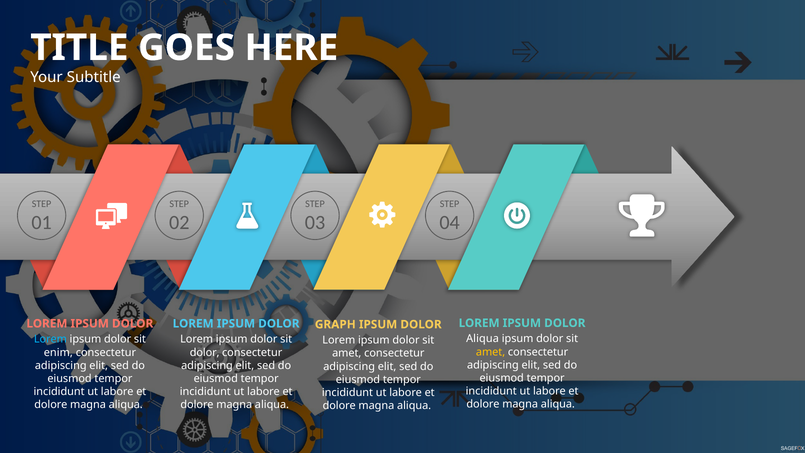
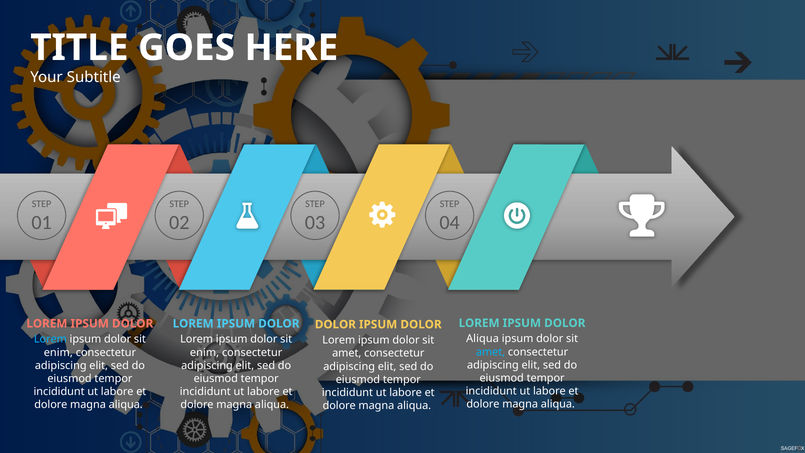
GRAPH: GRAPH -> DOLOR (335, 324)
amet colour: yellow -> light blue (491, 352)
dolor: dolor -> enim (205, 352)
